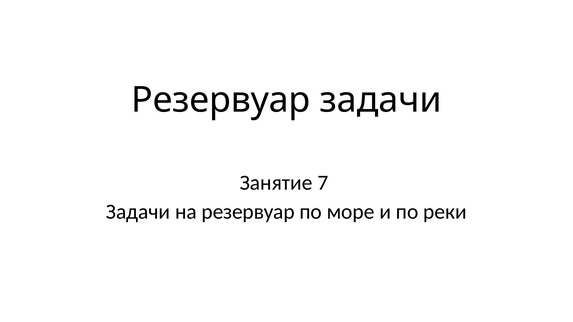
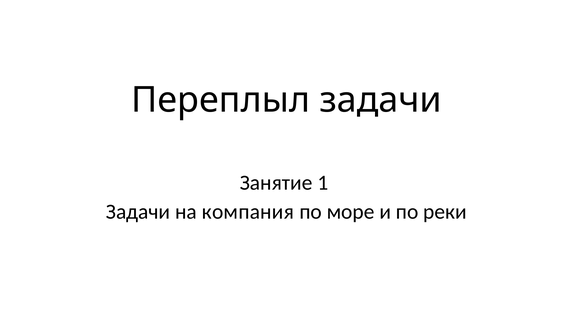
Резервуар: Резервуар -> Переплыл (221, 100)
7: 7 -> 1 (323, 183)
на резервуар: резервуар -> компания (248, 212)
